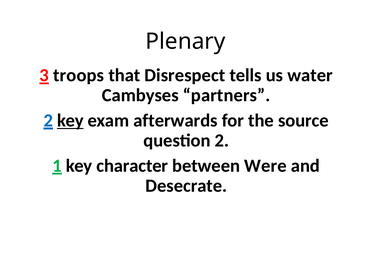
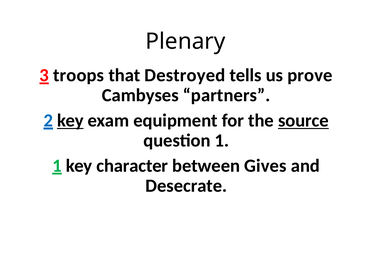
Disrespect: Disrespect -> Destroyed (185, 75)
water: water -> prove (310, 75)
afterwards: afterwards -> equipment (175, 121)
source underline: none -> present (303, 121)
question 2: 2 -> 1 (222, 141)
Were: Were -> Gives (265, 166)
